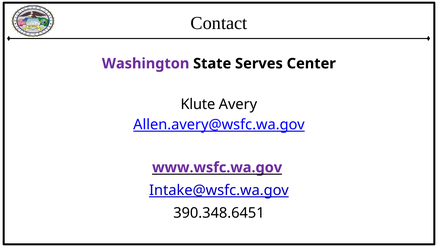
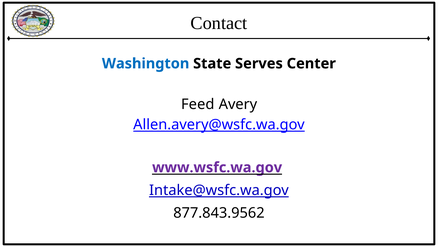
Washington colour: purple -> blue (146, 63)
Klute: Klute -> Feed (198, 104)
390.348.6451: 390.348.6451 -> 877.843.9562 (219, 212)
